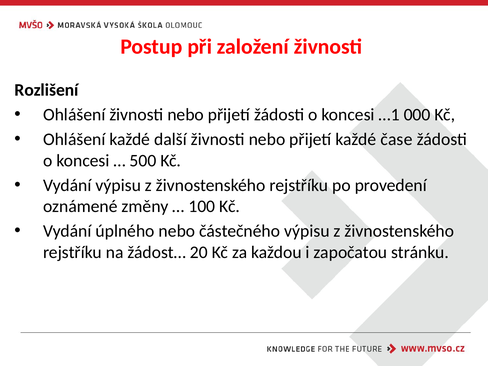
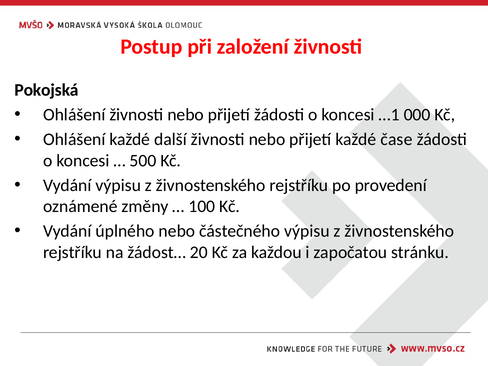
Rozlišení: Rozlišení -> Pokojská (47, 90)
